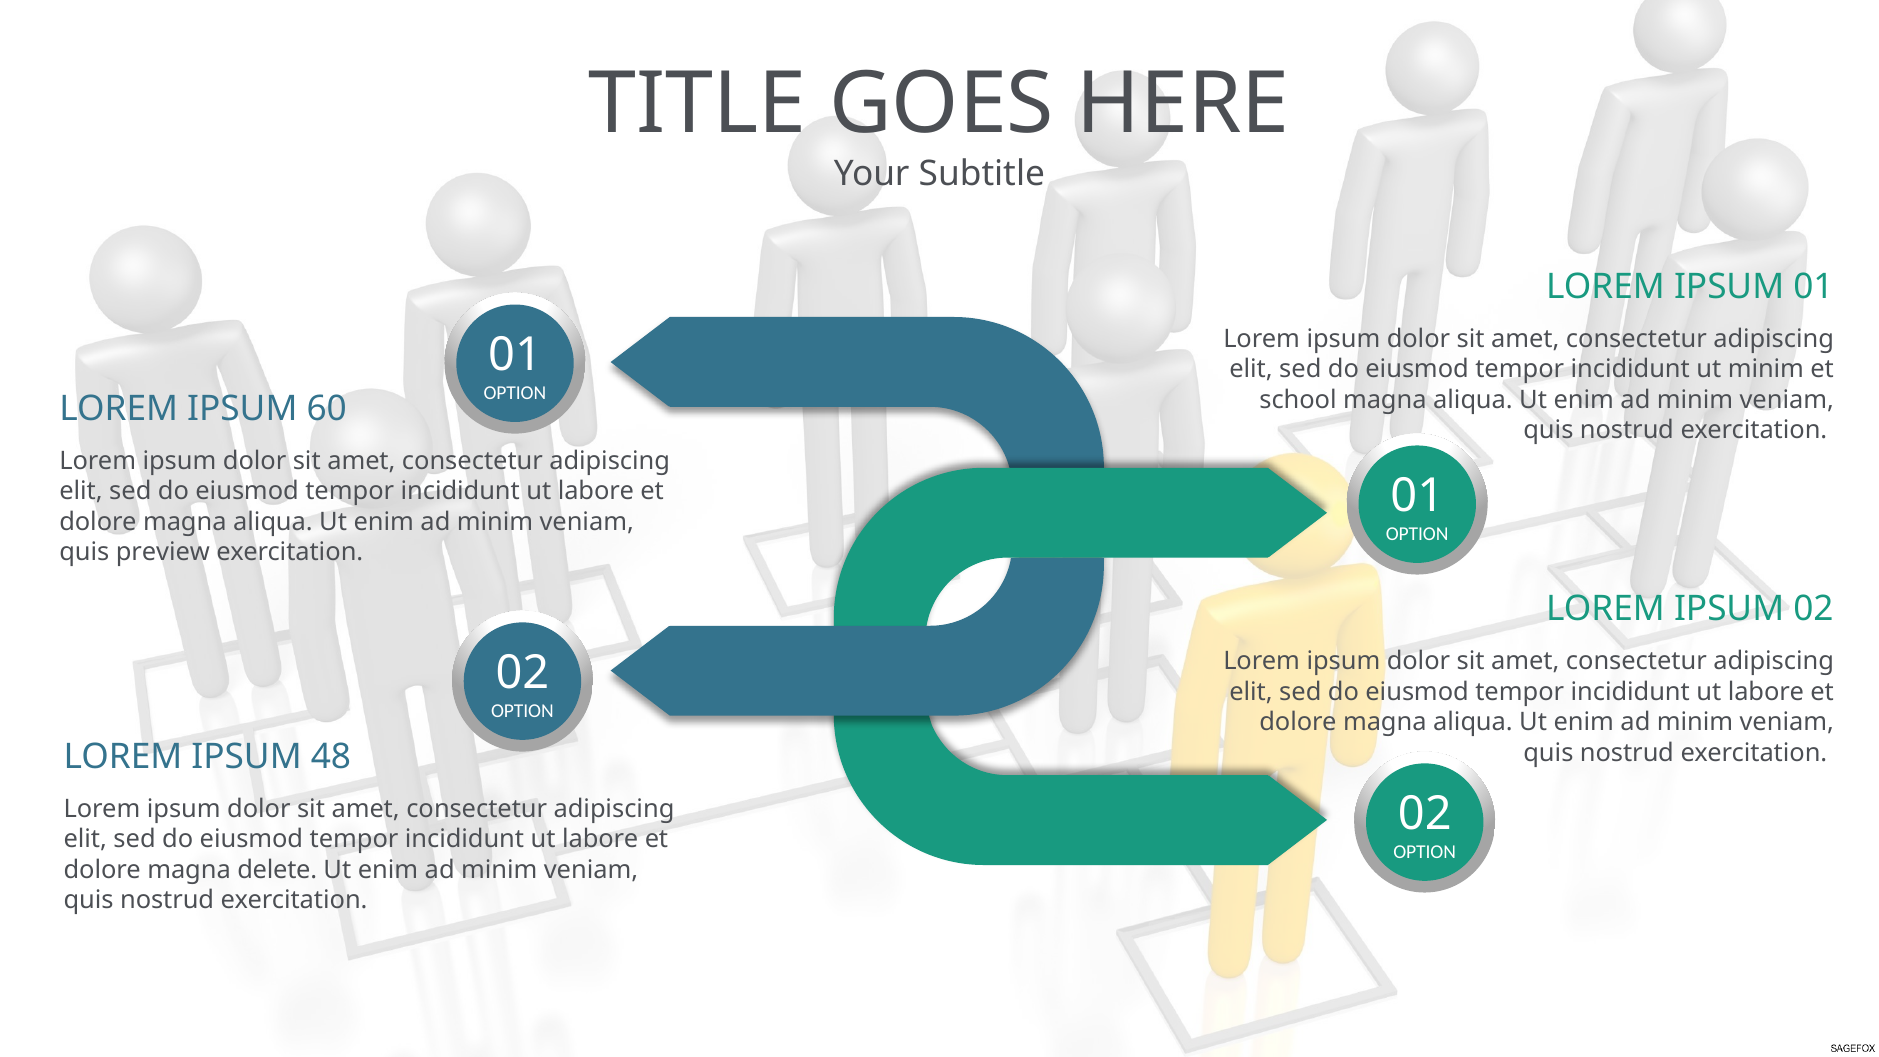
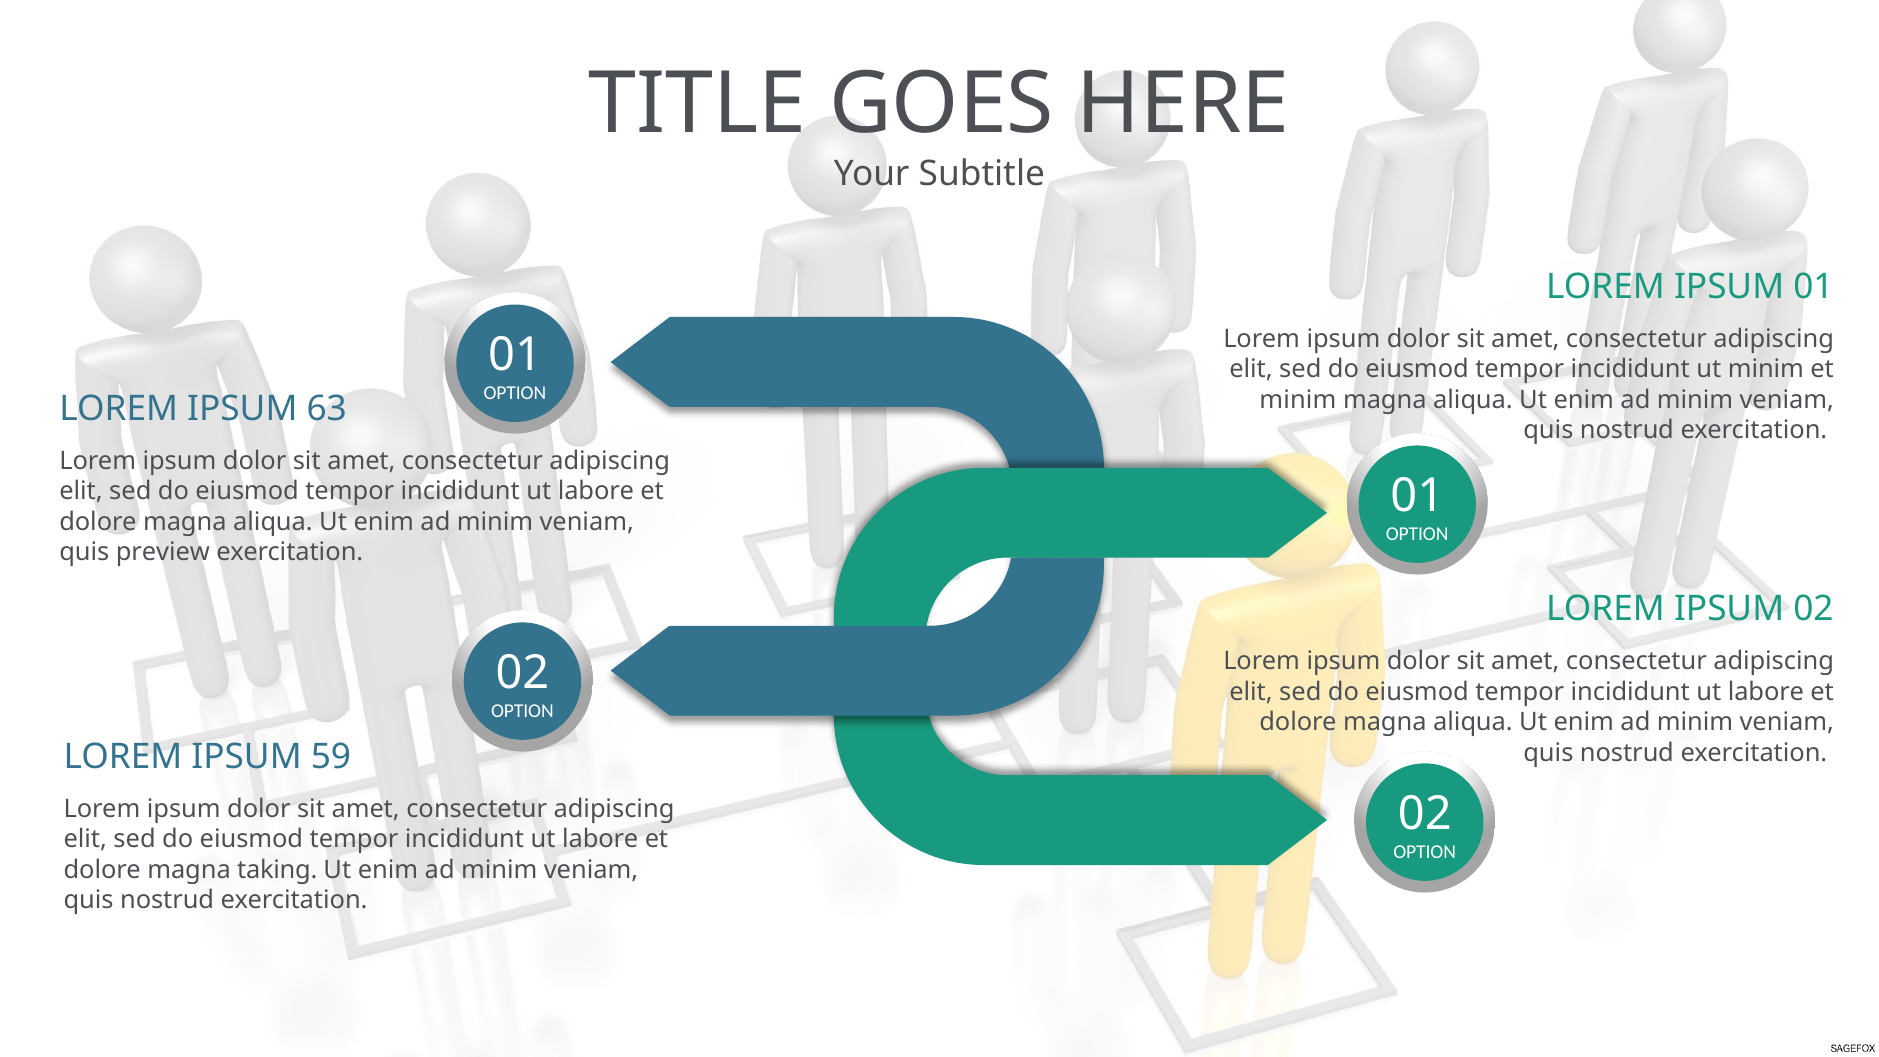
school: school -> minim (1298, 400)
60: 60 -> 63 (327, 409)
48: 48 -> 59 (331, 756)
delete: delete -> taking (277, 870)
